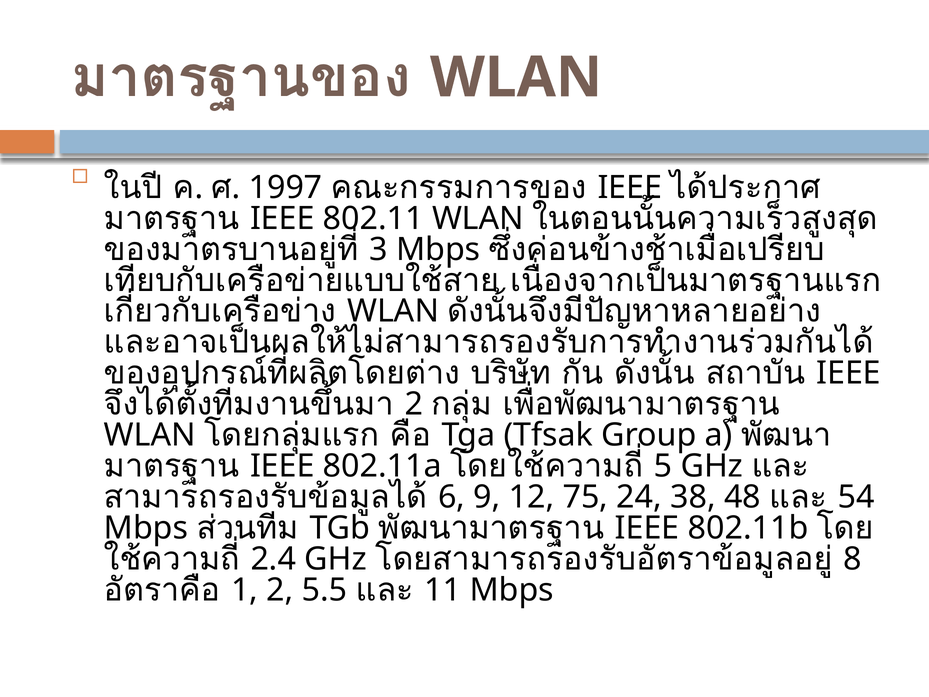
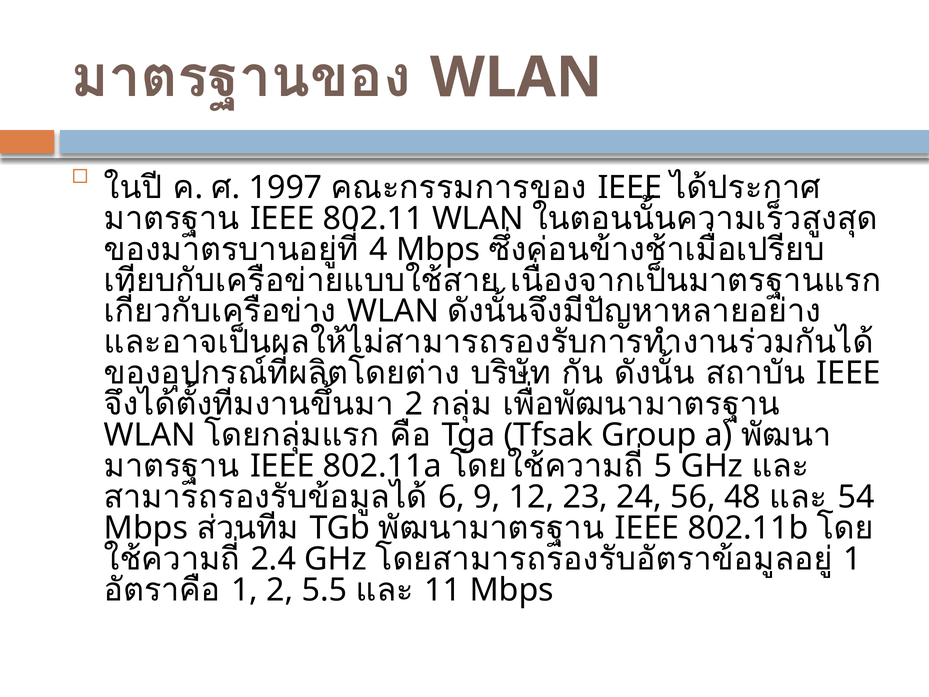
3: 3 -> 4 (379, 249)
75: 75 -> 23 (585, 497)
38: 38 -> 56 (693, 497)
8: 8 -> 1 (853, 559)
